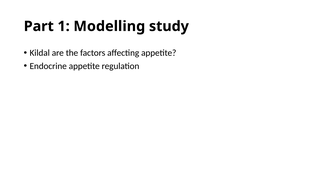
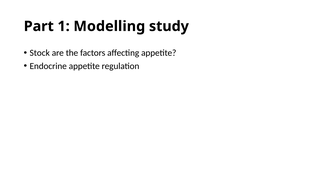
Kildal: Kildal -> Stock (40, 53)
